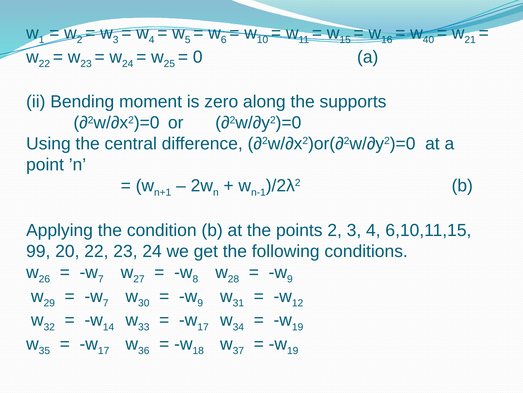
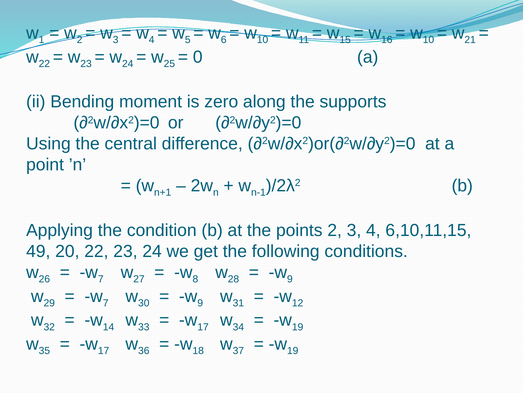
40: 40 -> 10 (428, 40)
99: 99 -> 49 (38, 251)
